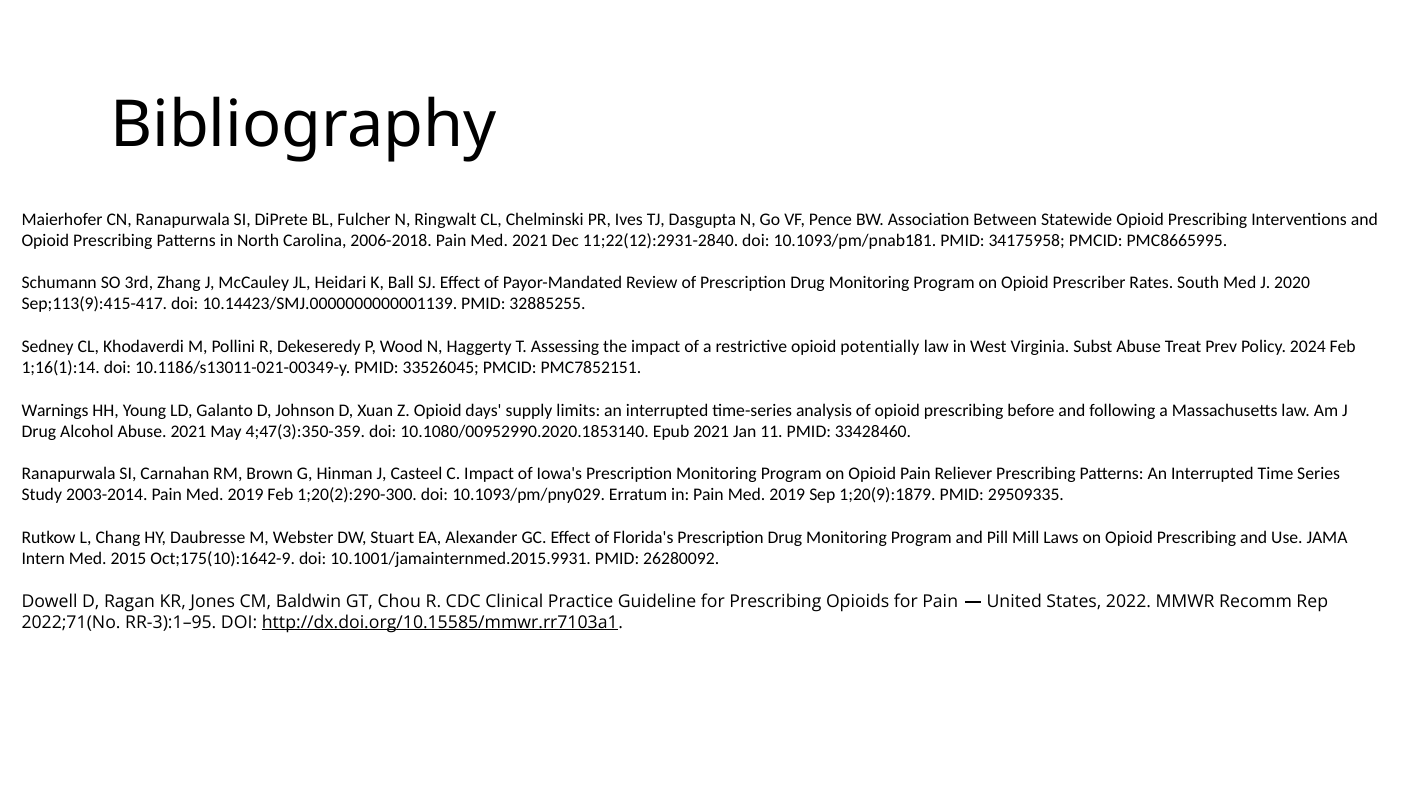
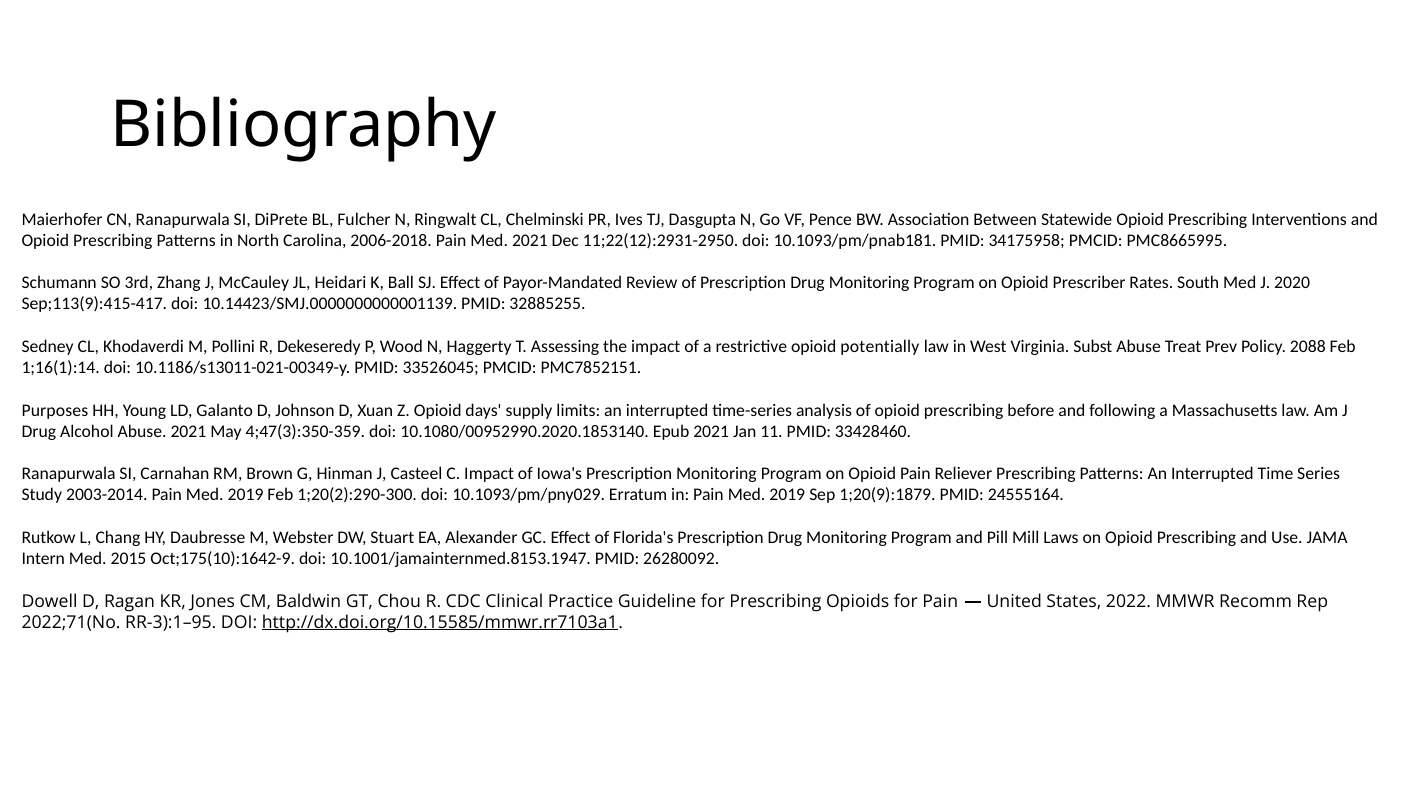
11;22(12):2931-2840: 11;22(12):2931-2840 -> 11;22(12):2931-2950 (661, 241)
2024: 2024 -> 2088 (1308, 347)
Warnings: Warnings -> Purposes (55, 411)
29509335: 29509335 -> 24555164 (1026, 495)
10.1001/jamainternmed.2015.9931: 10.1001/jamainternmed.2015.9931 -> 10.1001/jamainternmed.8153.1947 (461, 559)
